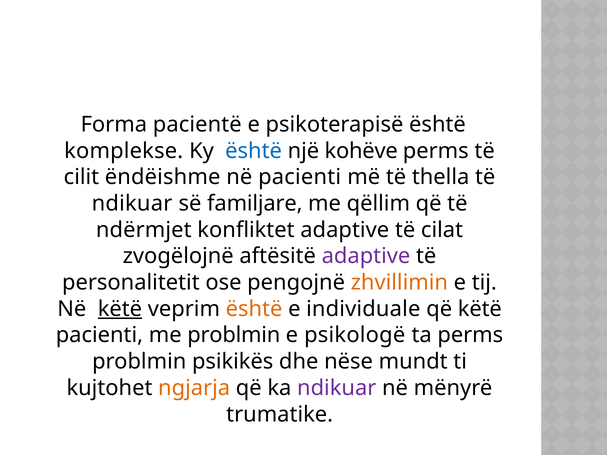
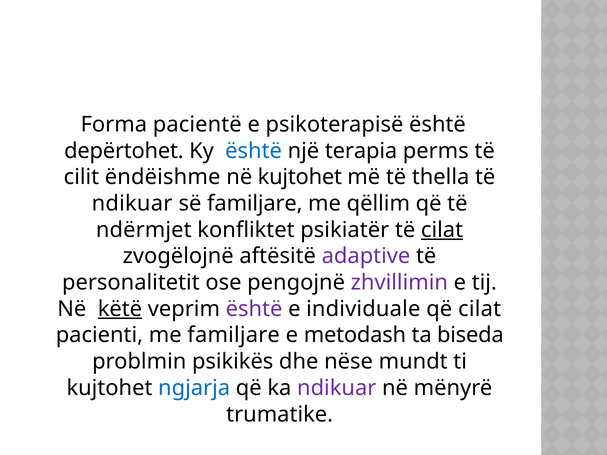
komplekse: komplekse -> depërtohet (124, 151)
kohëve: kohëve -> terapia (361, 151)
në pacienti: pacienti -> kujtohet (300, 177)
konfliktet adaptive: adaptive -> psikiatër (345, 230)
cilat underline: none -> present (442, 230)
zhvillimin colour: orange -> purple (399, 283)
është colour: orange -> purple (254, 309)
që këtë: këtë -> cilat (480, 309)
me problmin: problmin -> familjare (234, 335)
psikologë: psikologë -> metodash (355, 335)
ta perms: perms -> biseda (470, 335)
ngjarja colour: orange -> blue (194, 388)
